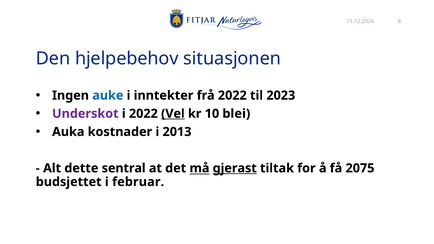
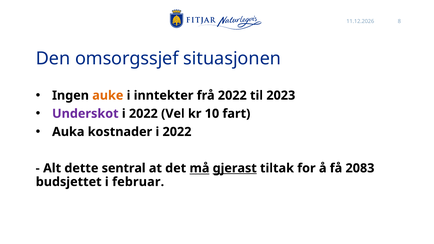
hjelpebehov: hjelpebehov -> omsorgssjef (127, 59)
auke colour: blue -> orange (108, 95)
Vel underline: present -> none (173, 114)
blei: blei -> fart (236, 114)
kostnader i 2013: 2013 -> 2022 (177, 132)
2075: 2075 -> 2083 (360, 168)
